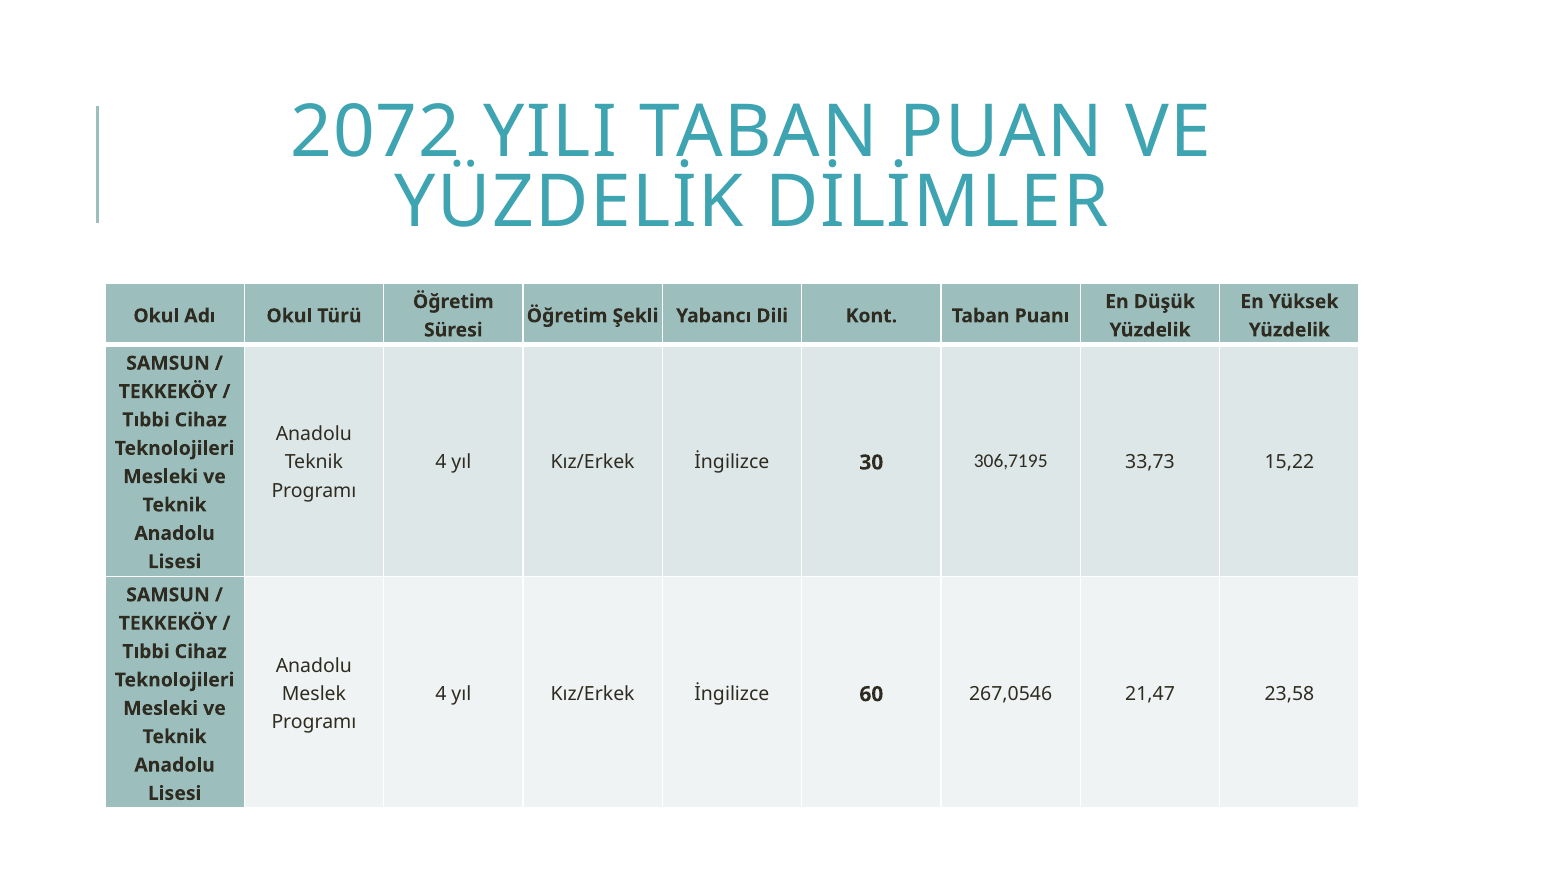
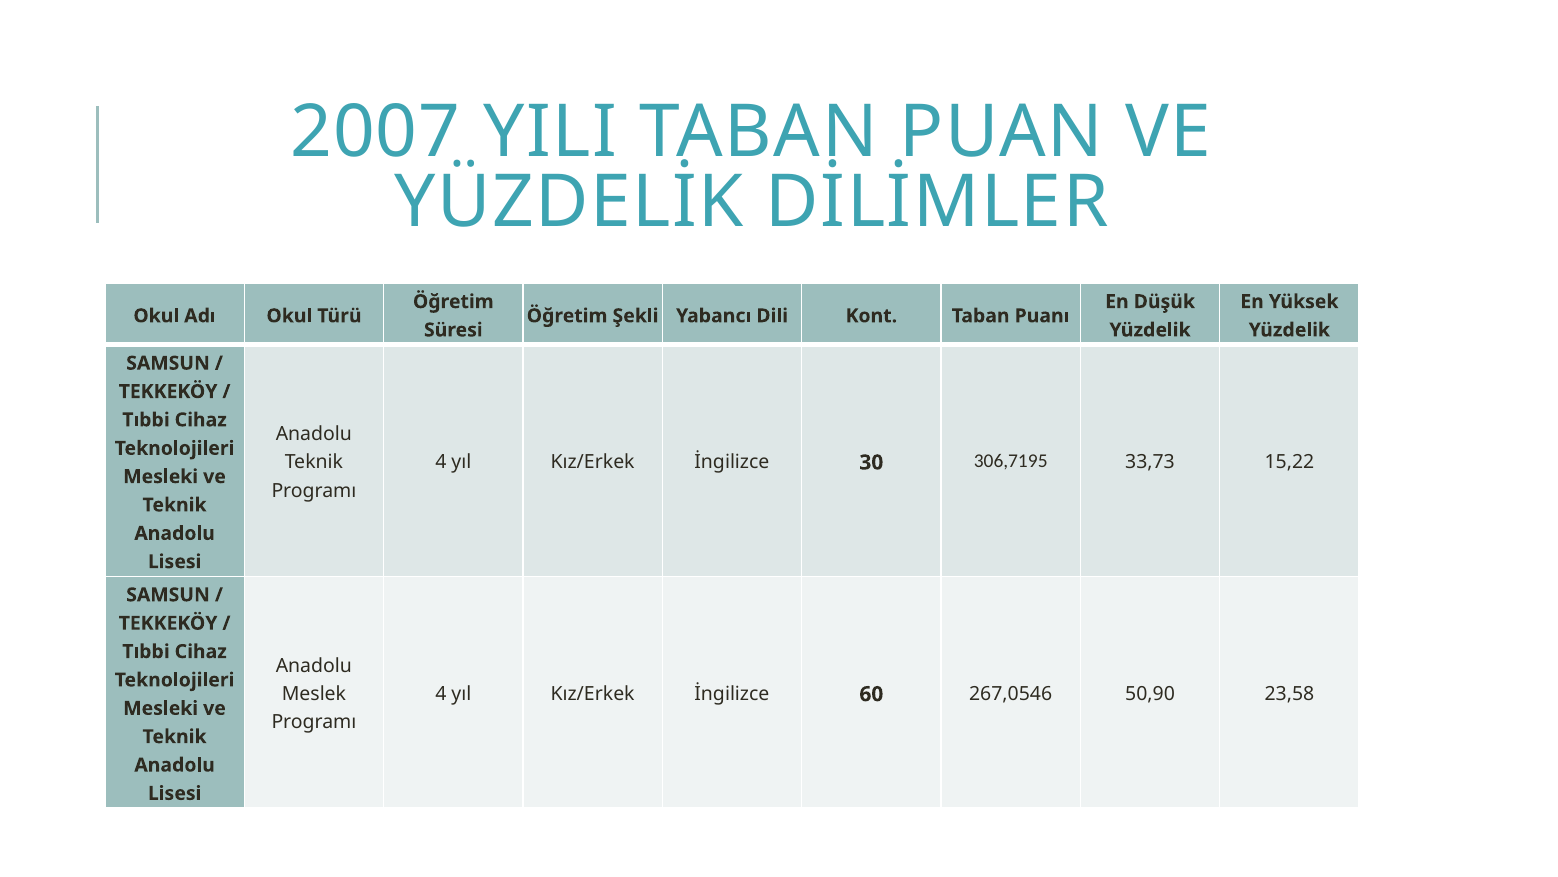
2072: 2072 -> 2007 (375, 132)
21,47: 21,47 -> 50,90 (1150, 694)
